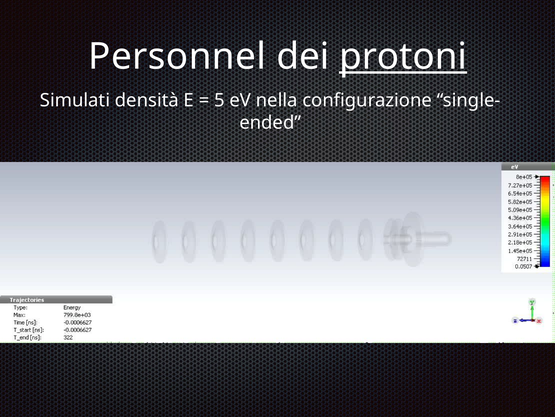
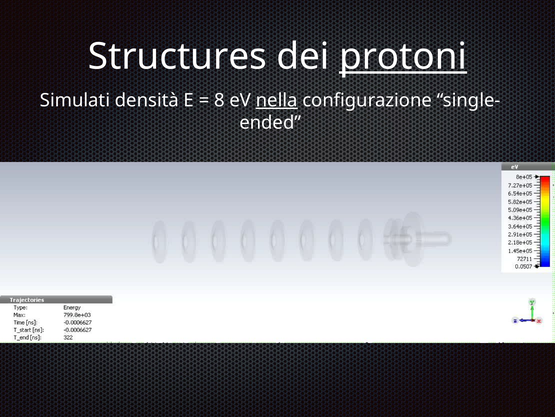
Personnel: Personnel -> Structures (177, 56)
5: 5 -> 8 (219, 100)
nella underline: none -> present (277, 100)
